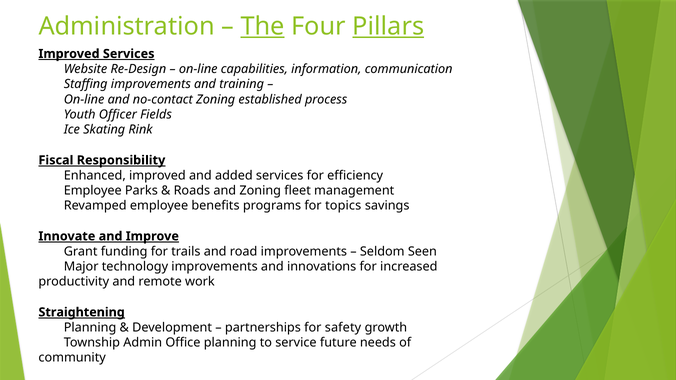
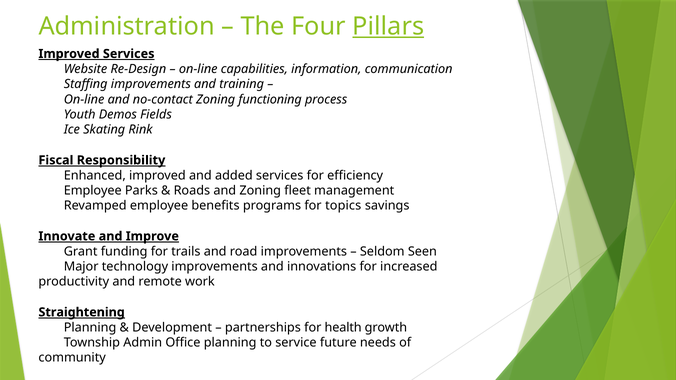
The underline: present -> none (263, 27)
established: established -> functioning (270, 99)
Officer: Officer -> Demos (118, 115)
safety: safety -> health (343, 328)
